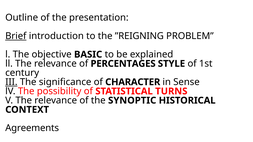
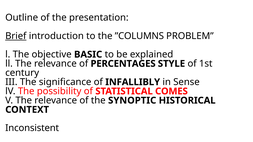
”REIGNING: ”REIGNING -> ”COLUMNS (139, 36)
III underline: present -> none (11, 82)
CHARACTER: CHARACTER -> INFALLIBLY (133, 82)
TURNS: TURNS -> COMES (171, 91)
Agreements: Agreements -> Inconsistent (32, 128)
